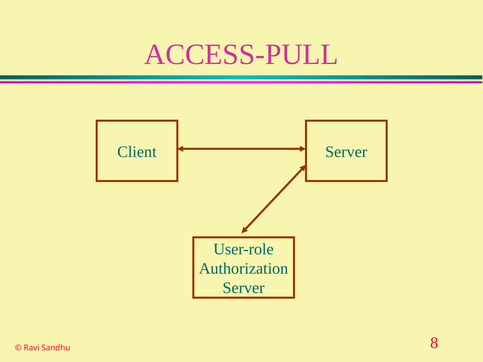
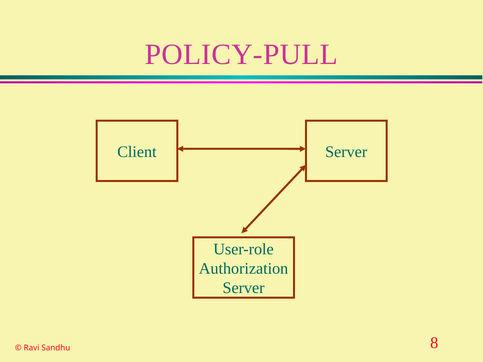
ACCESS-PULL: ACCESS-PULL -> POLICY-PULL (241, 54)
